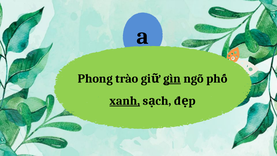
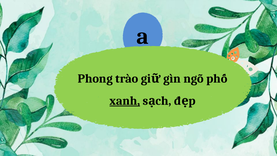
gìn underline: present -> none (172, 78)
